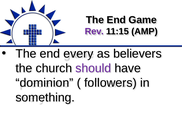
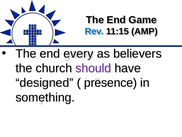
Rev colour: purple -> blue (94, 31)
dominion: dominion -> designed (44, 83)
followers: followers -> presence (110, 83)
